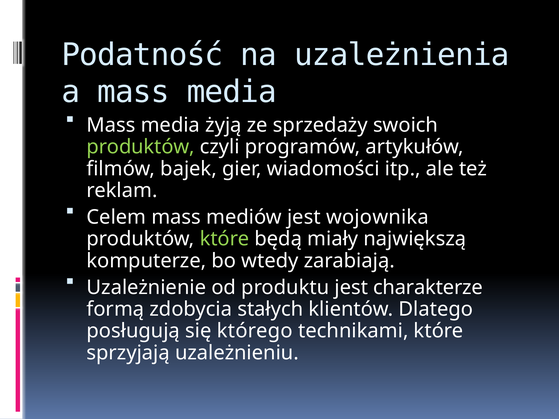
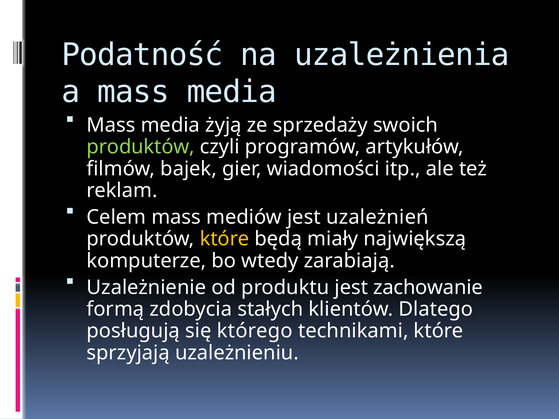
wojownika: wojownika -> uzależnień (377, 217)
które colour: light green -> yellow (224, 239)
charakterze: charakterze -> zachowanie (428, 288)
